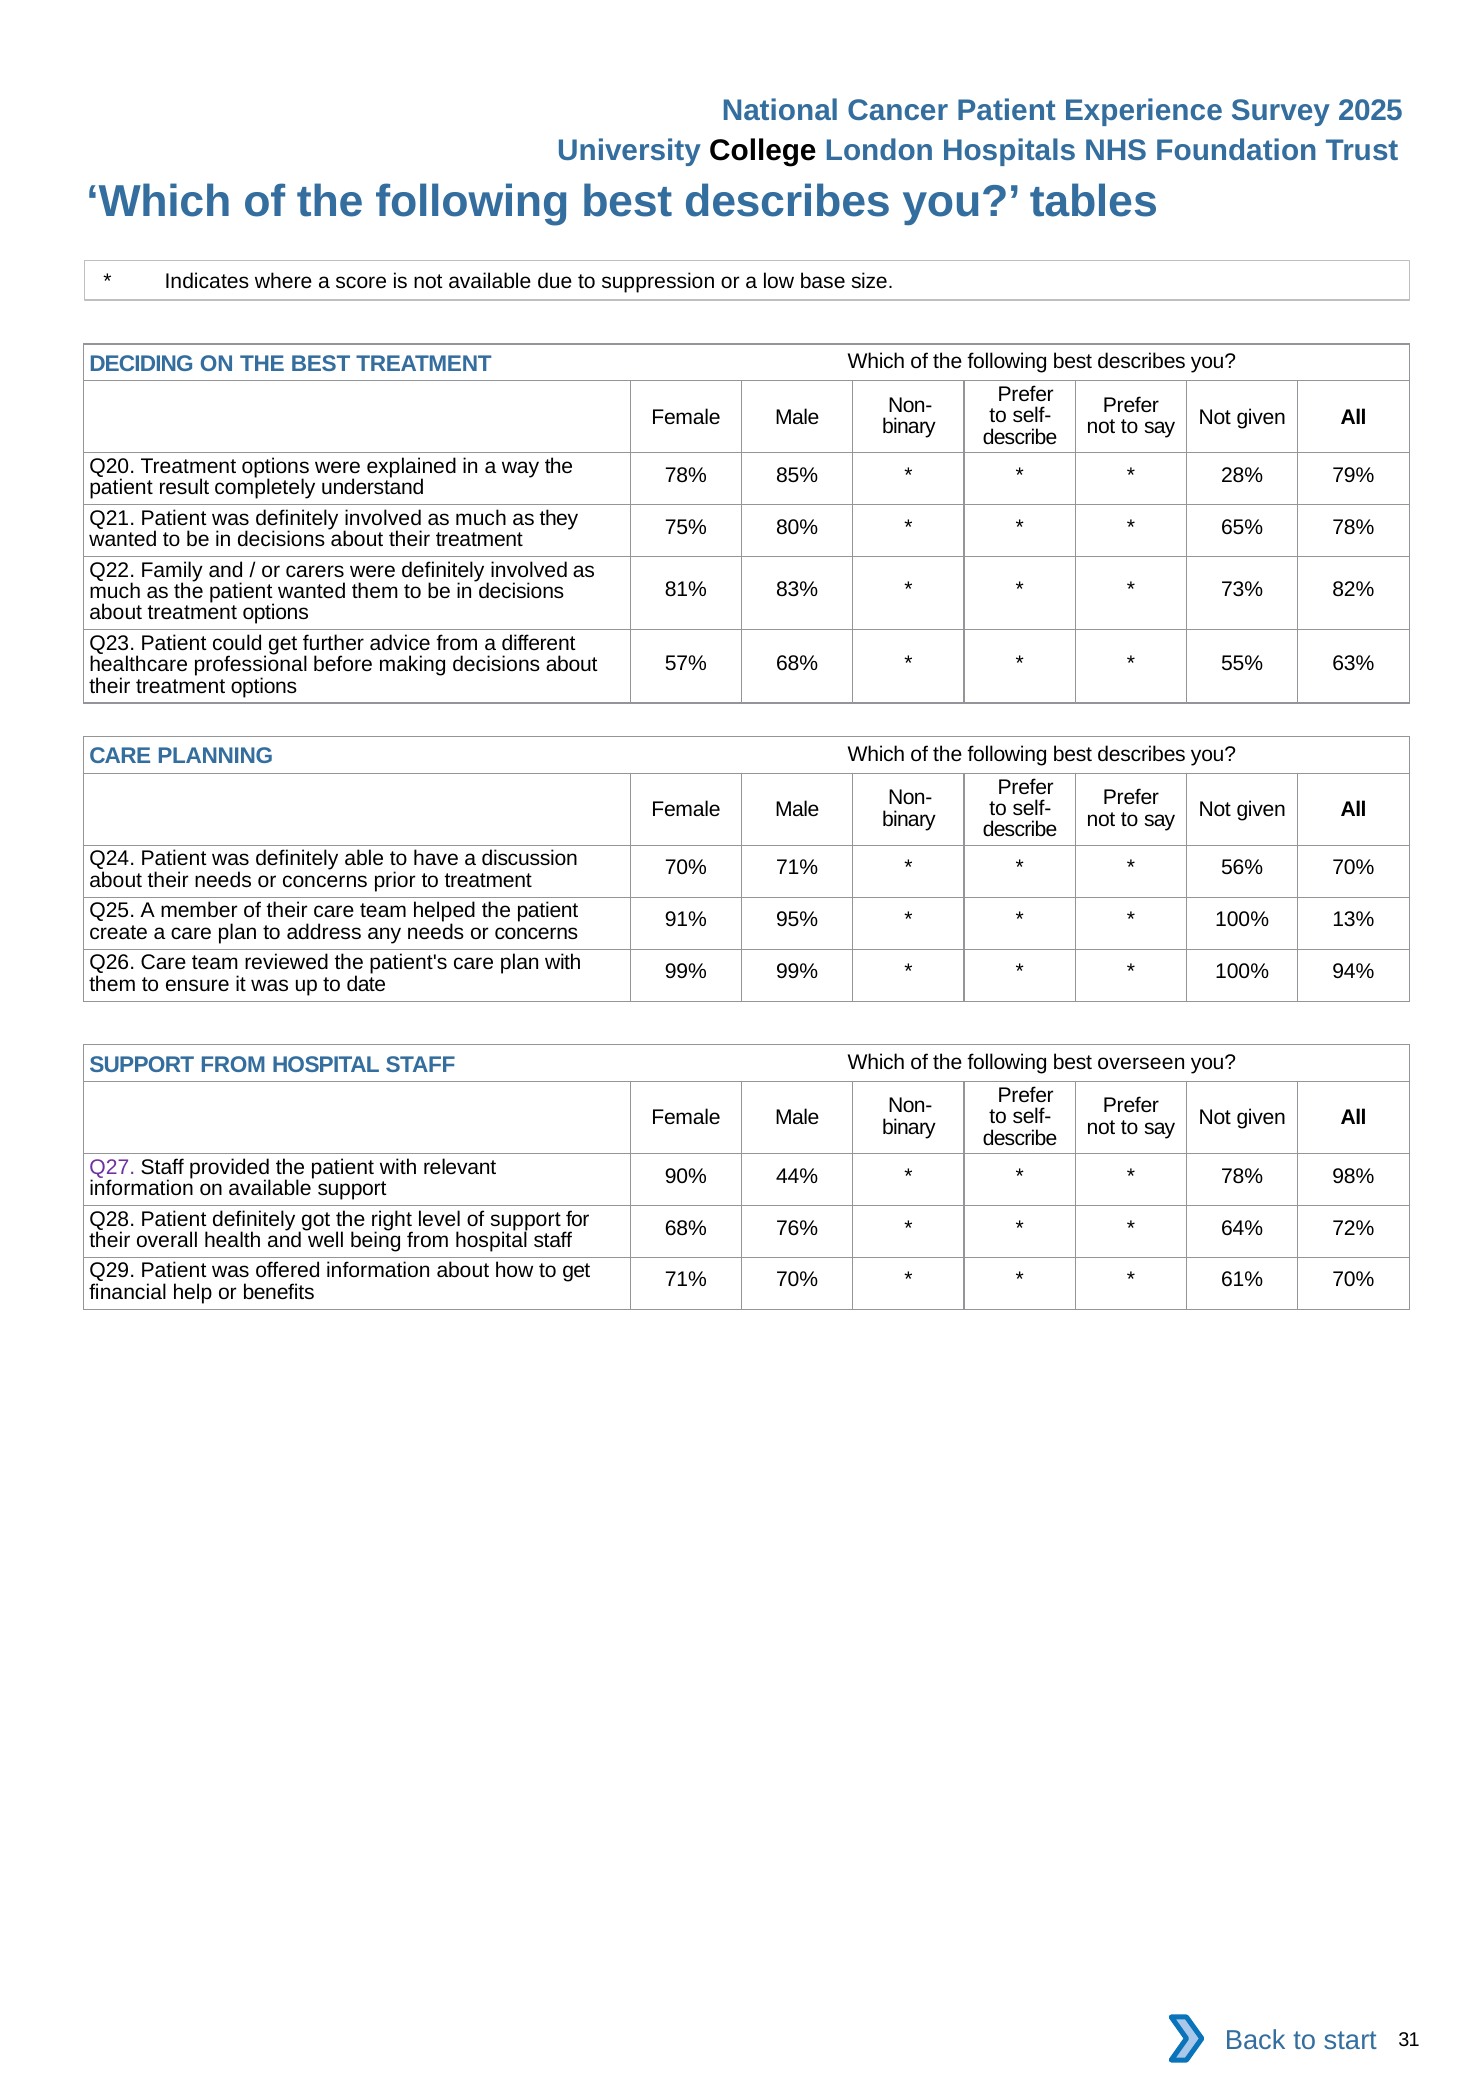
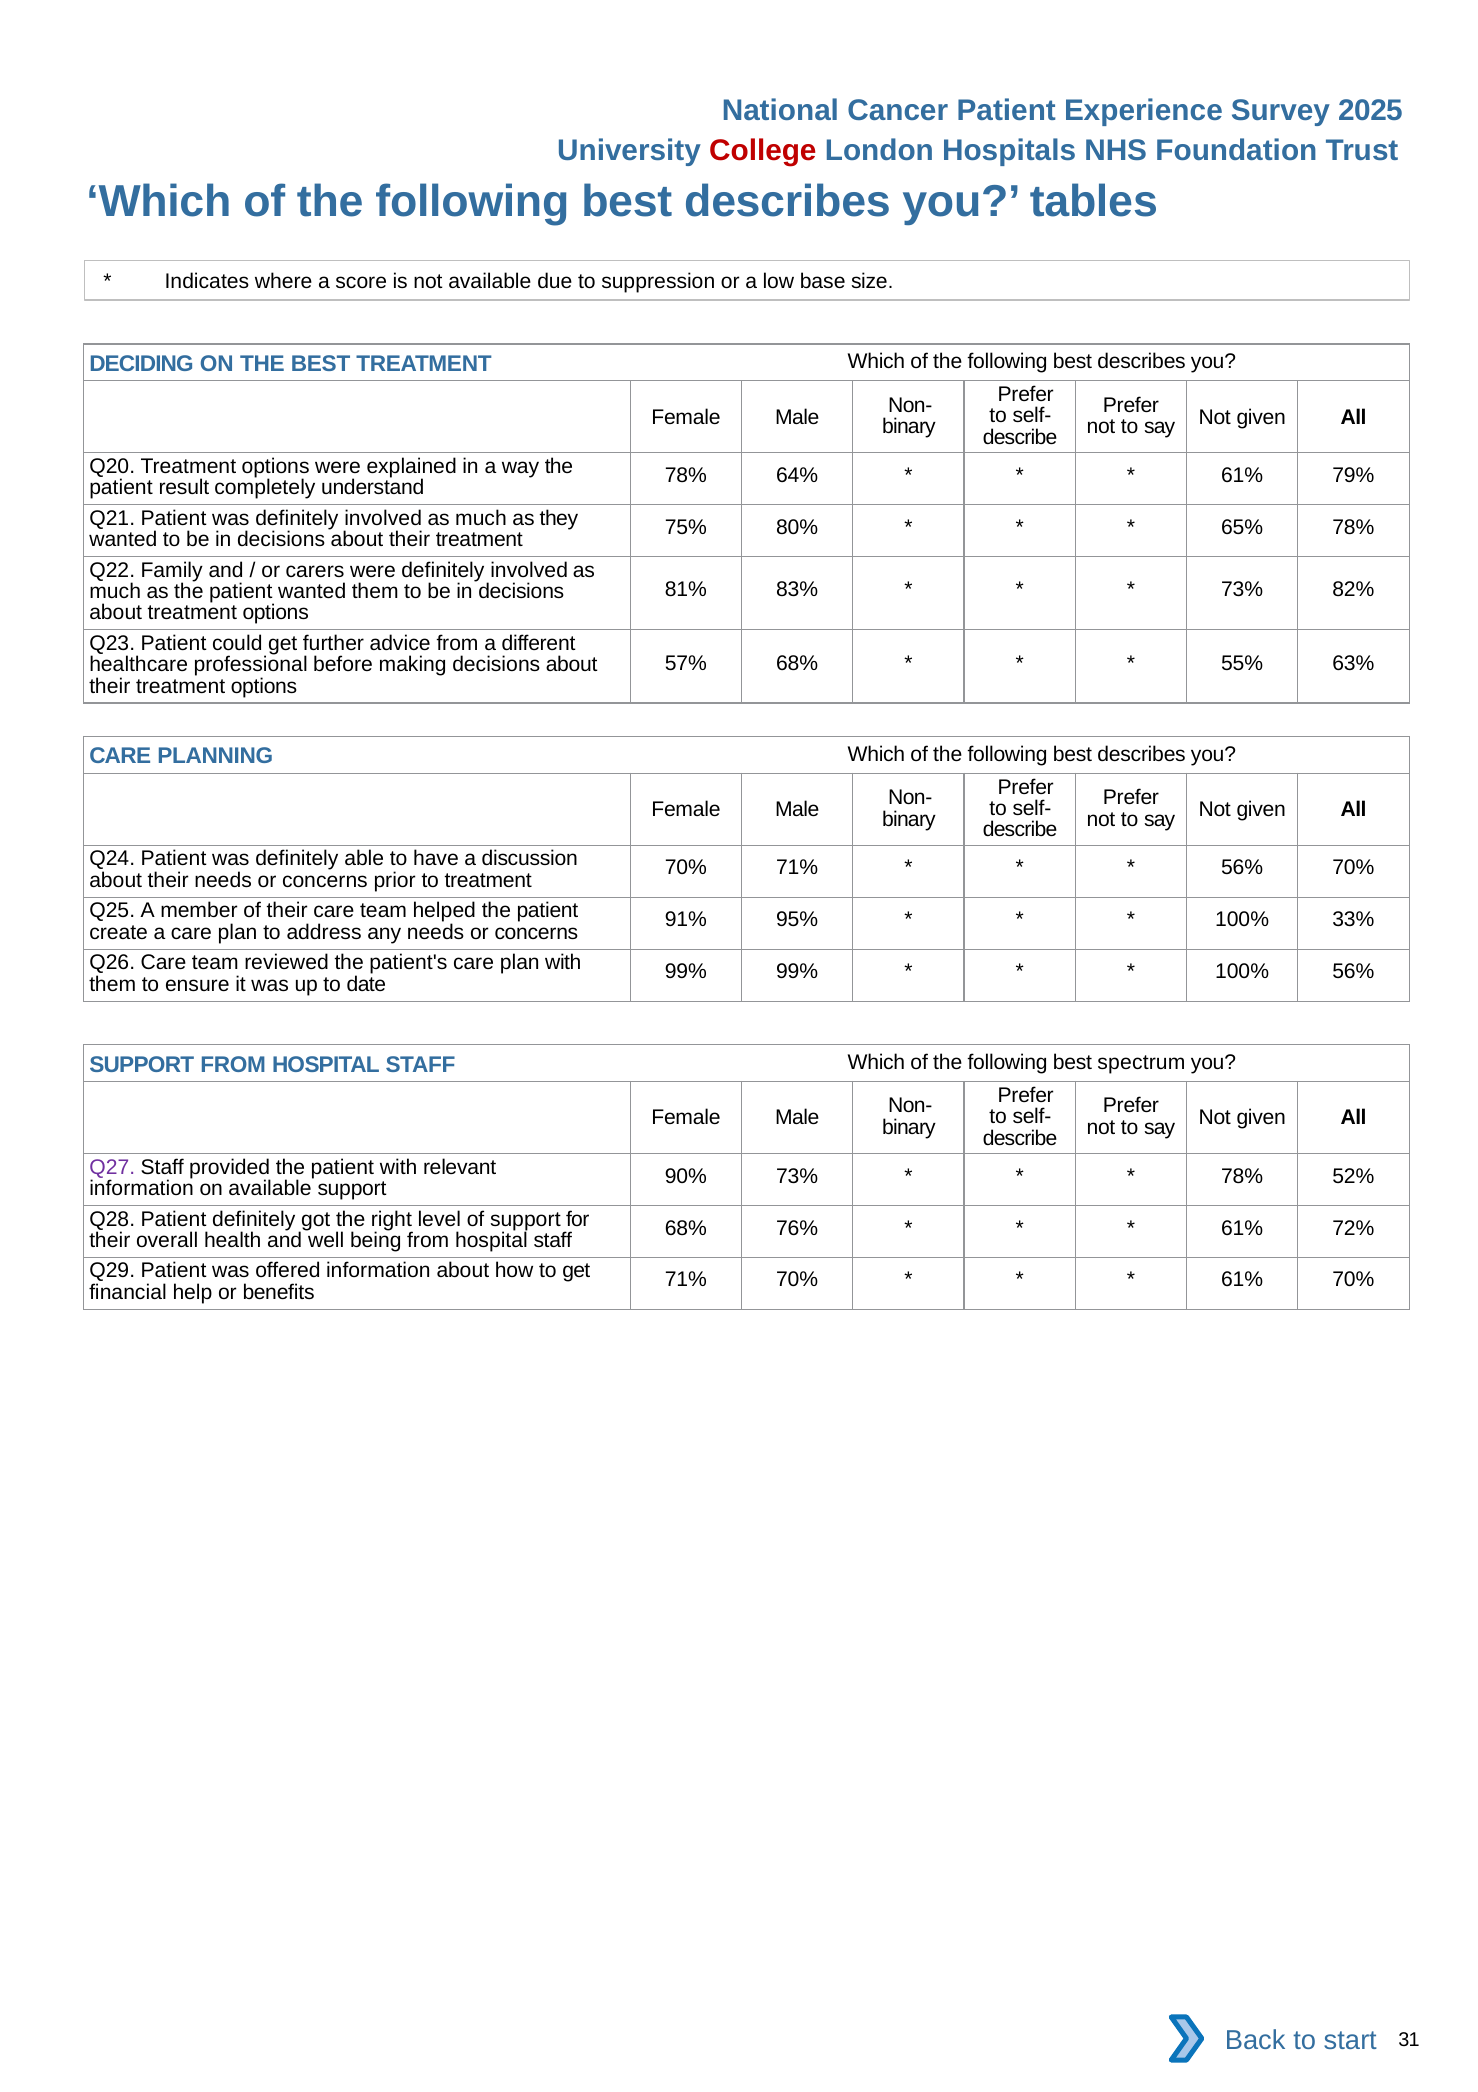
College colour: black -> red (763, 150)
85%: 85% -> 64% (797, 475)
28%: 28% -> 61% (1242, 475)
13%: 13% -> 33% (1353, 920)
100% 94%: 94% -> 56% (1353, 972)
overseen: overseen -> spectrum (1141, 1062)
90% 44%: 44% -> 73% (797, 1176)
98%: 98% -> 52% (1353, 1176)
64%: 64% -> 61% (1242, 1228)
